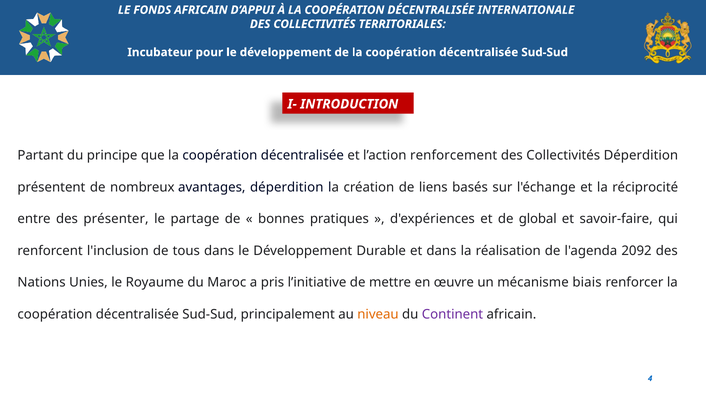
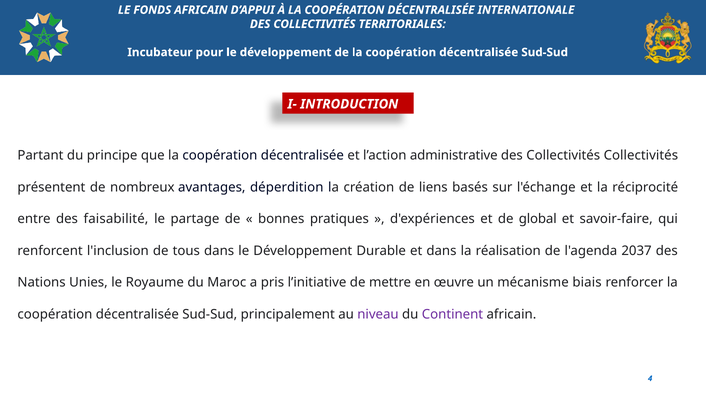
renforcement: renforcement -> administrative (454, 156)
Collectivités Déperdition: Déperdition -> Collectivités (641, 156)
présenter: présenter -> faisabilité (116, 219)
2092: 2092 -> 2037 (637, 251)
niveau colour: orange -> purple (378, 314)
